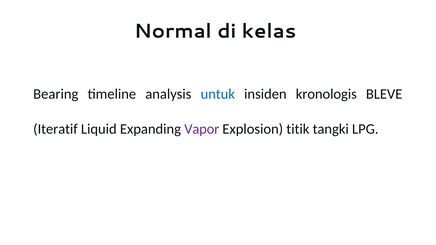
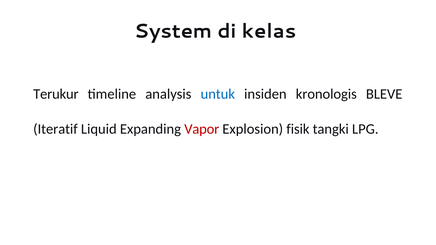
Normal: Normal -> System (173, 31)
Bearing: Bearing -> Terukur (56, 94)
Vapor colour: purple -> red (202, 129)
titik: titik -> fisik (298, 129)
